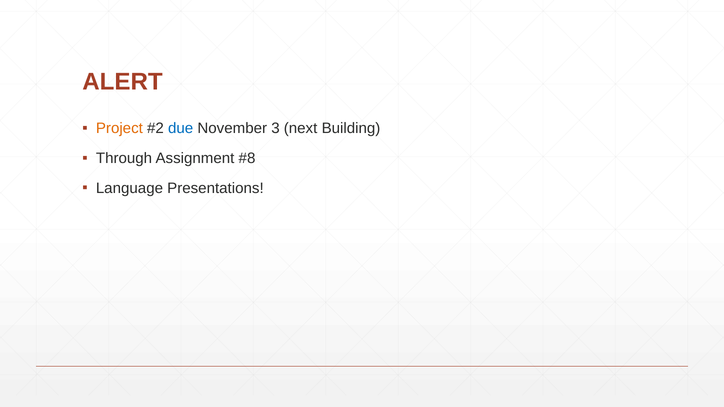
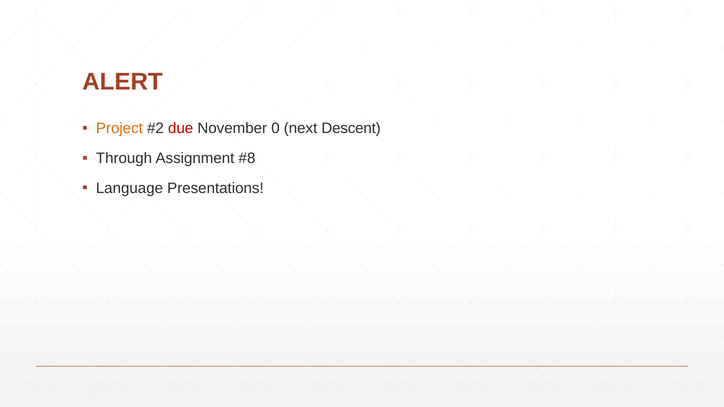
due colour: blue -> red (181, 128)
3: 3 -> 0 (275, 128)
Building: Building -> Descent (351, 128)
